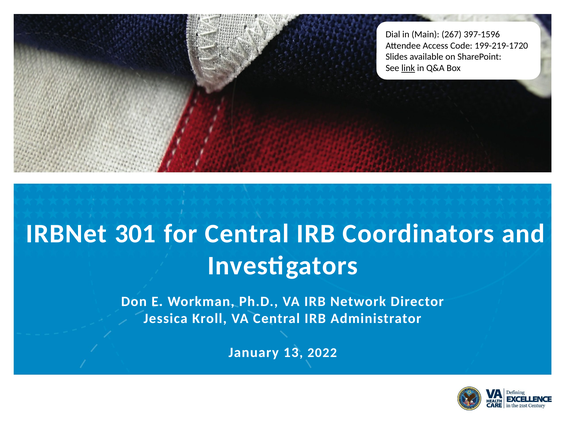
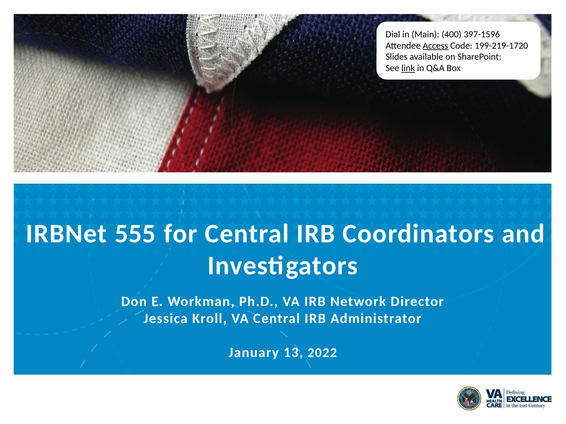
267: 267 -> 400 (452, 34)
Access underline: none -> present (435, 46)
301: 301 -> 555 (135, 234)
